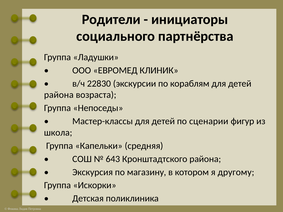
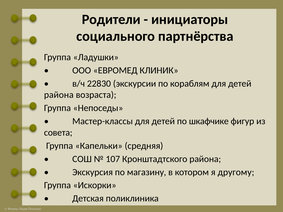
сценарии: сценарии -> шкафчике (209, 121)
школа: школа -> совета (58, 133)
643: 643 -> 107 (113, 159)
